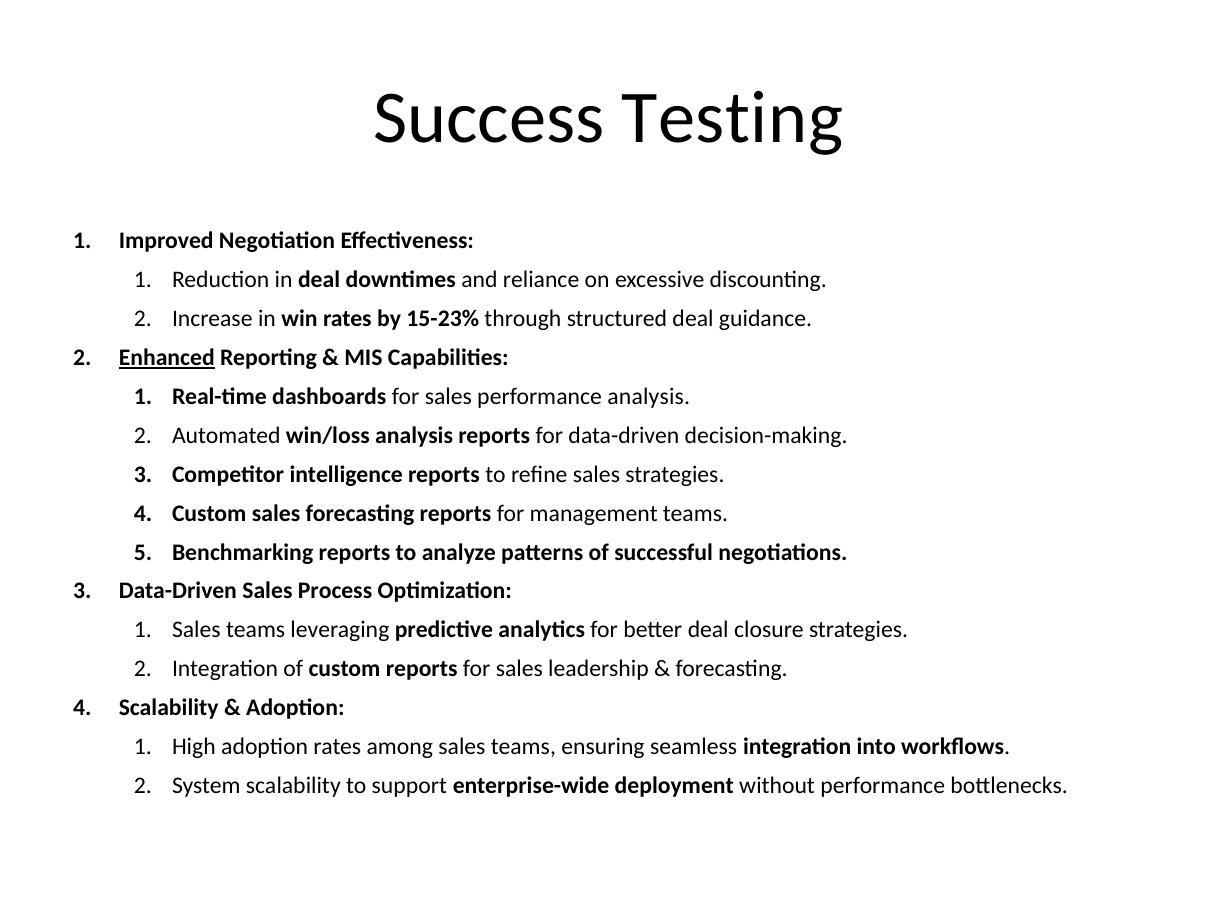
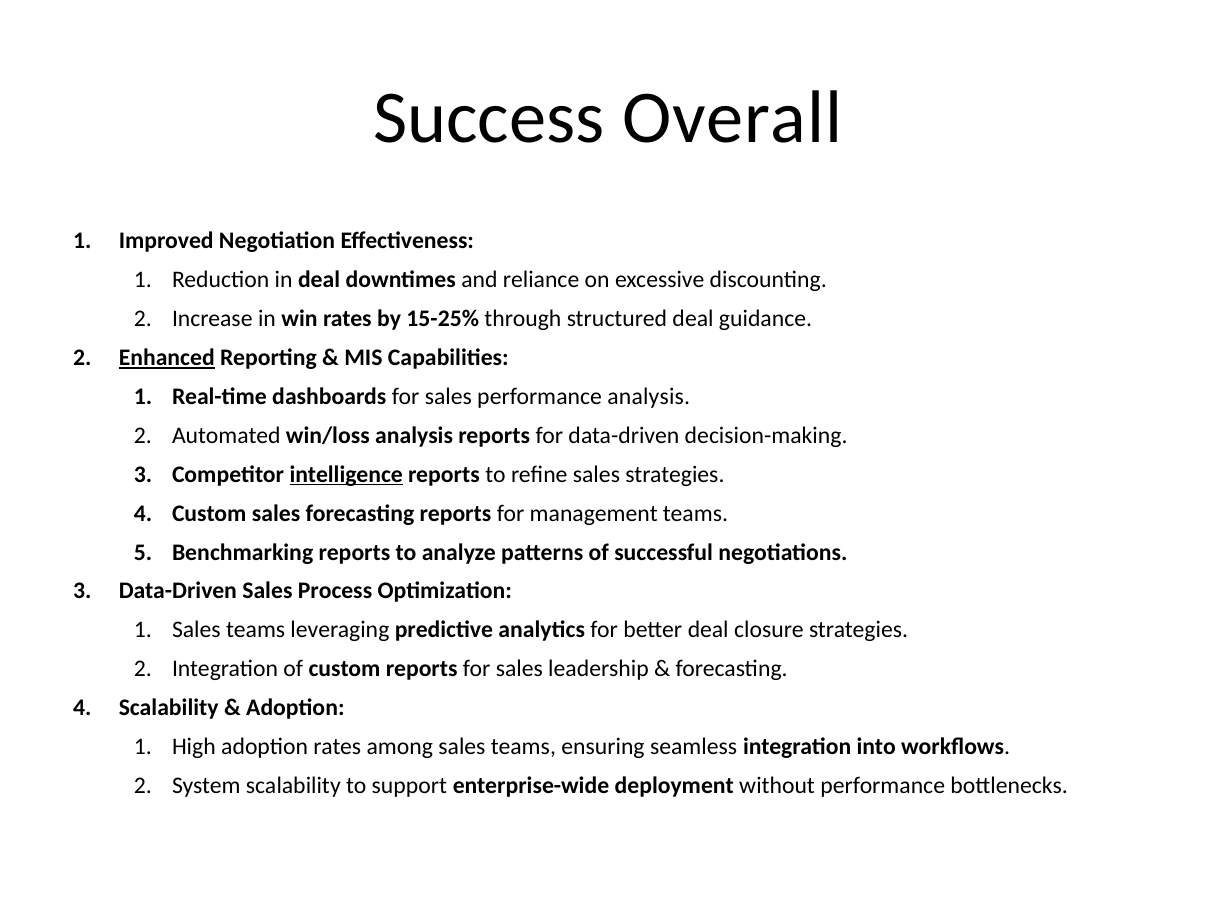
Testing: Testing -> Overall (732, 118)
15-23%: 15-23% -> 15-25% (443, 319)
intelligence underline: none -> present (346, 474)
